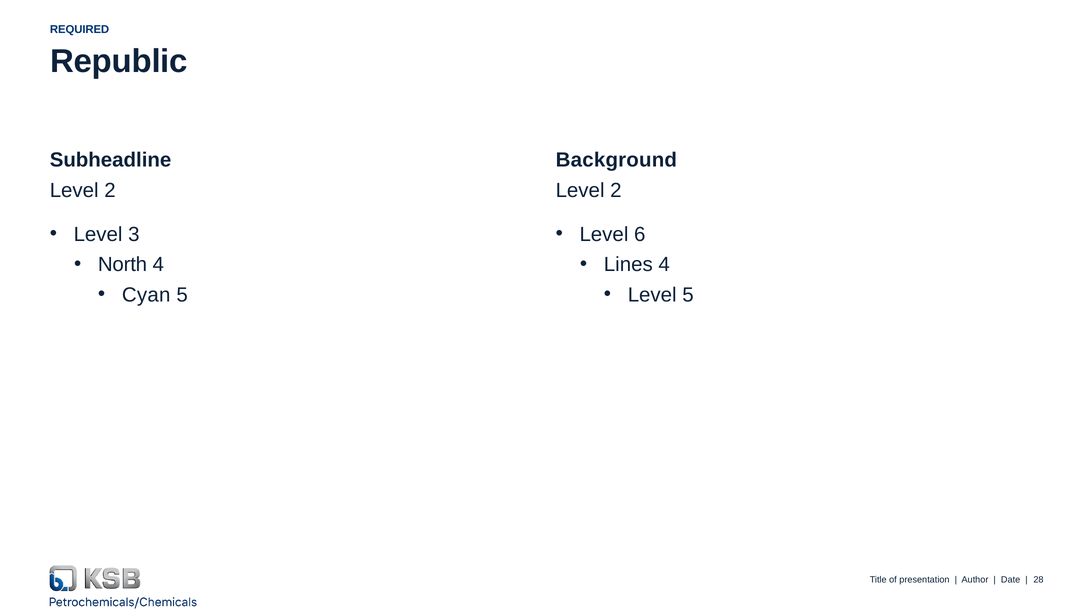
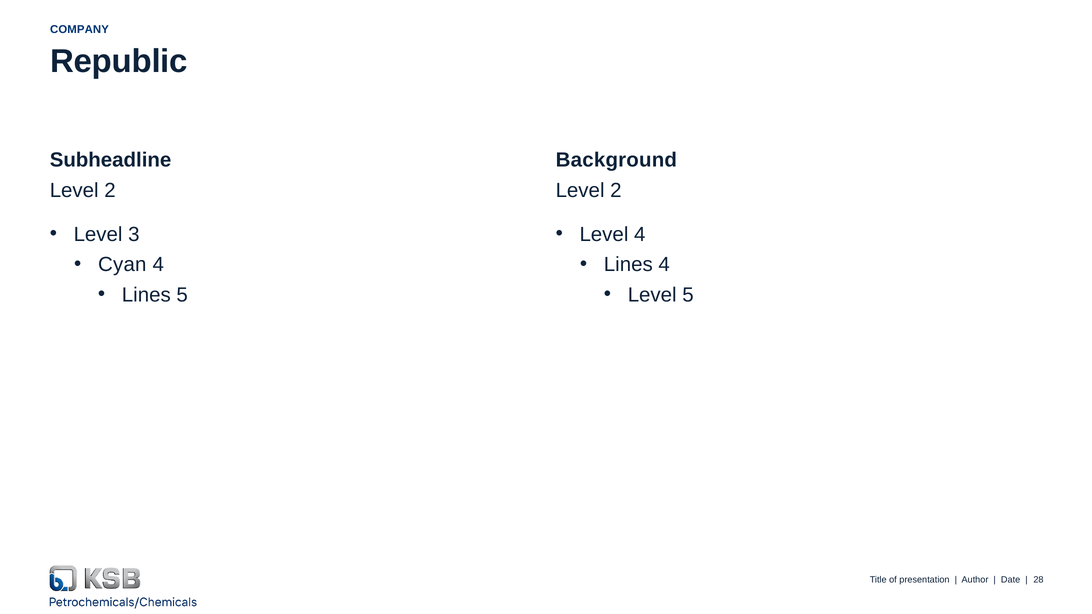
REQUIRED: REQUIRED -> COMPANY (79, 30)
Level 6: 6 -> 4 (640, 234)
North: North -> Cyan (122, 265)
Cyan: Cyan -> Lines (146, 295)
